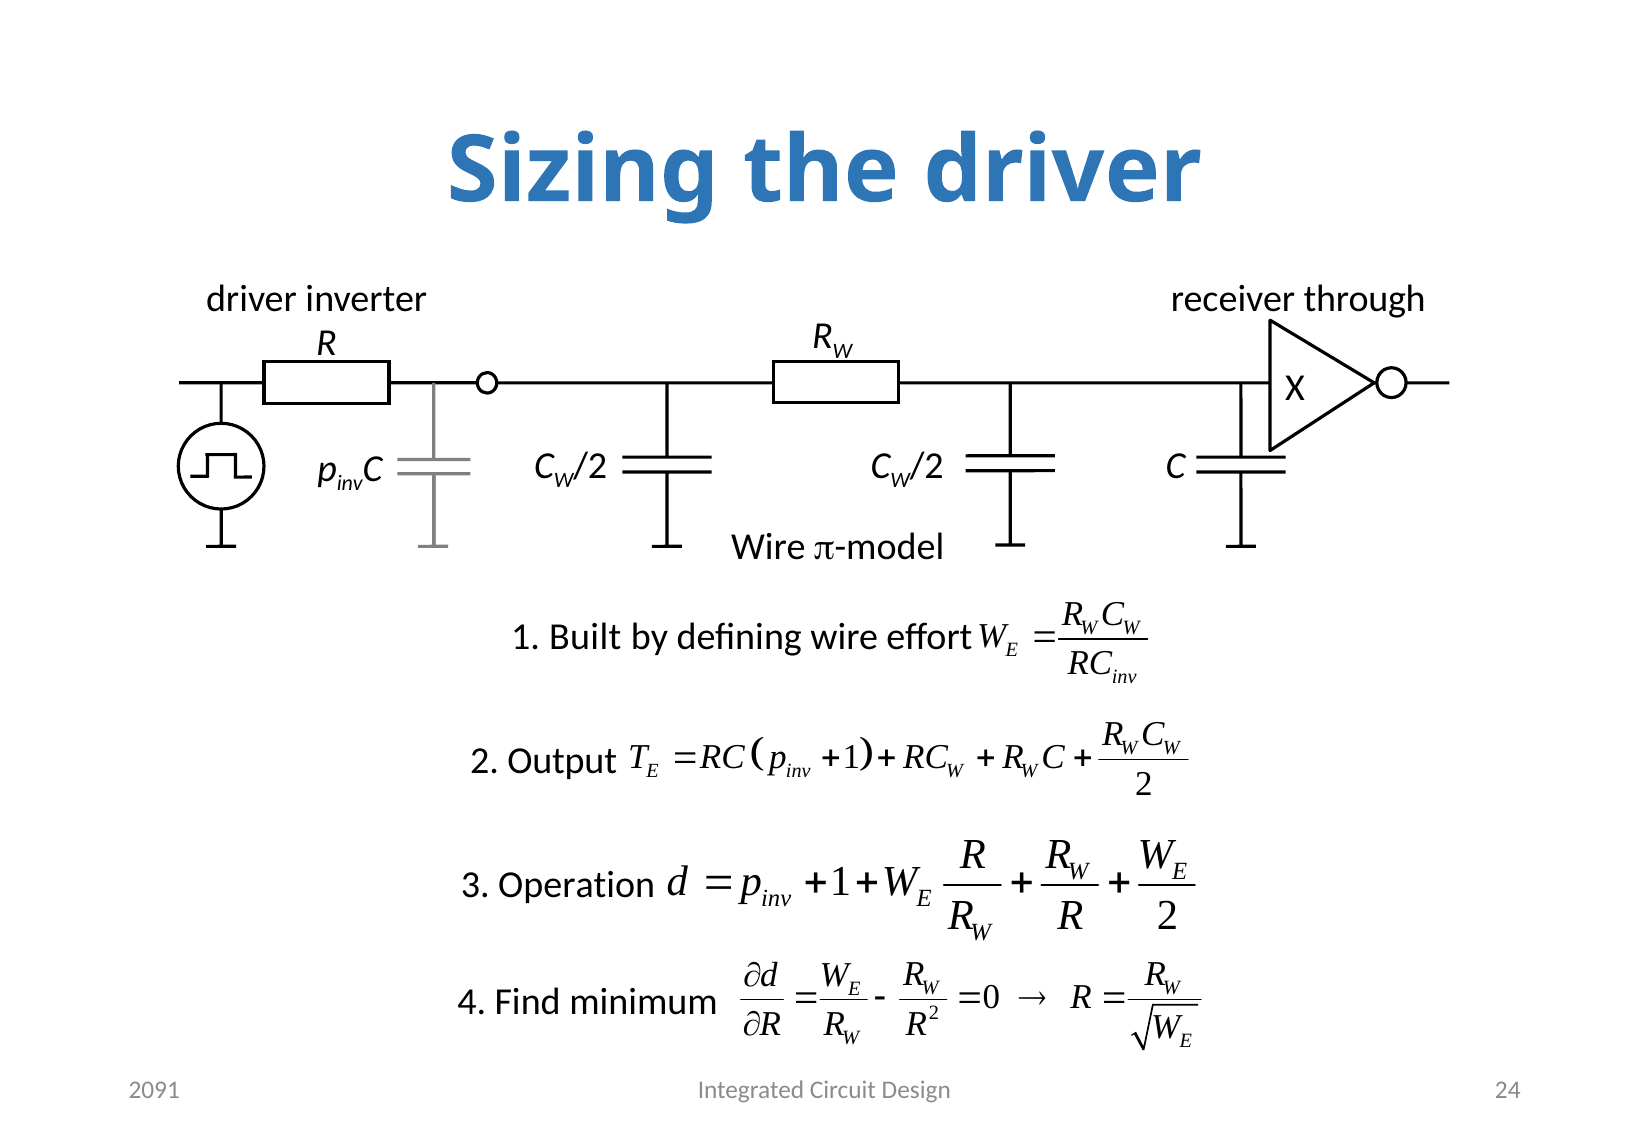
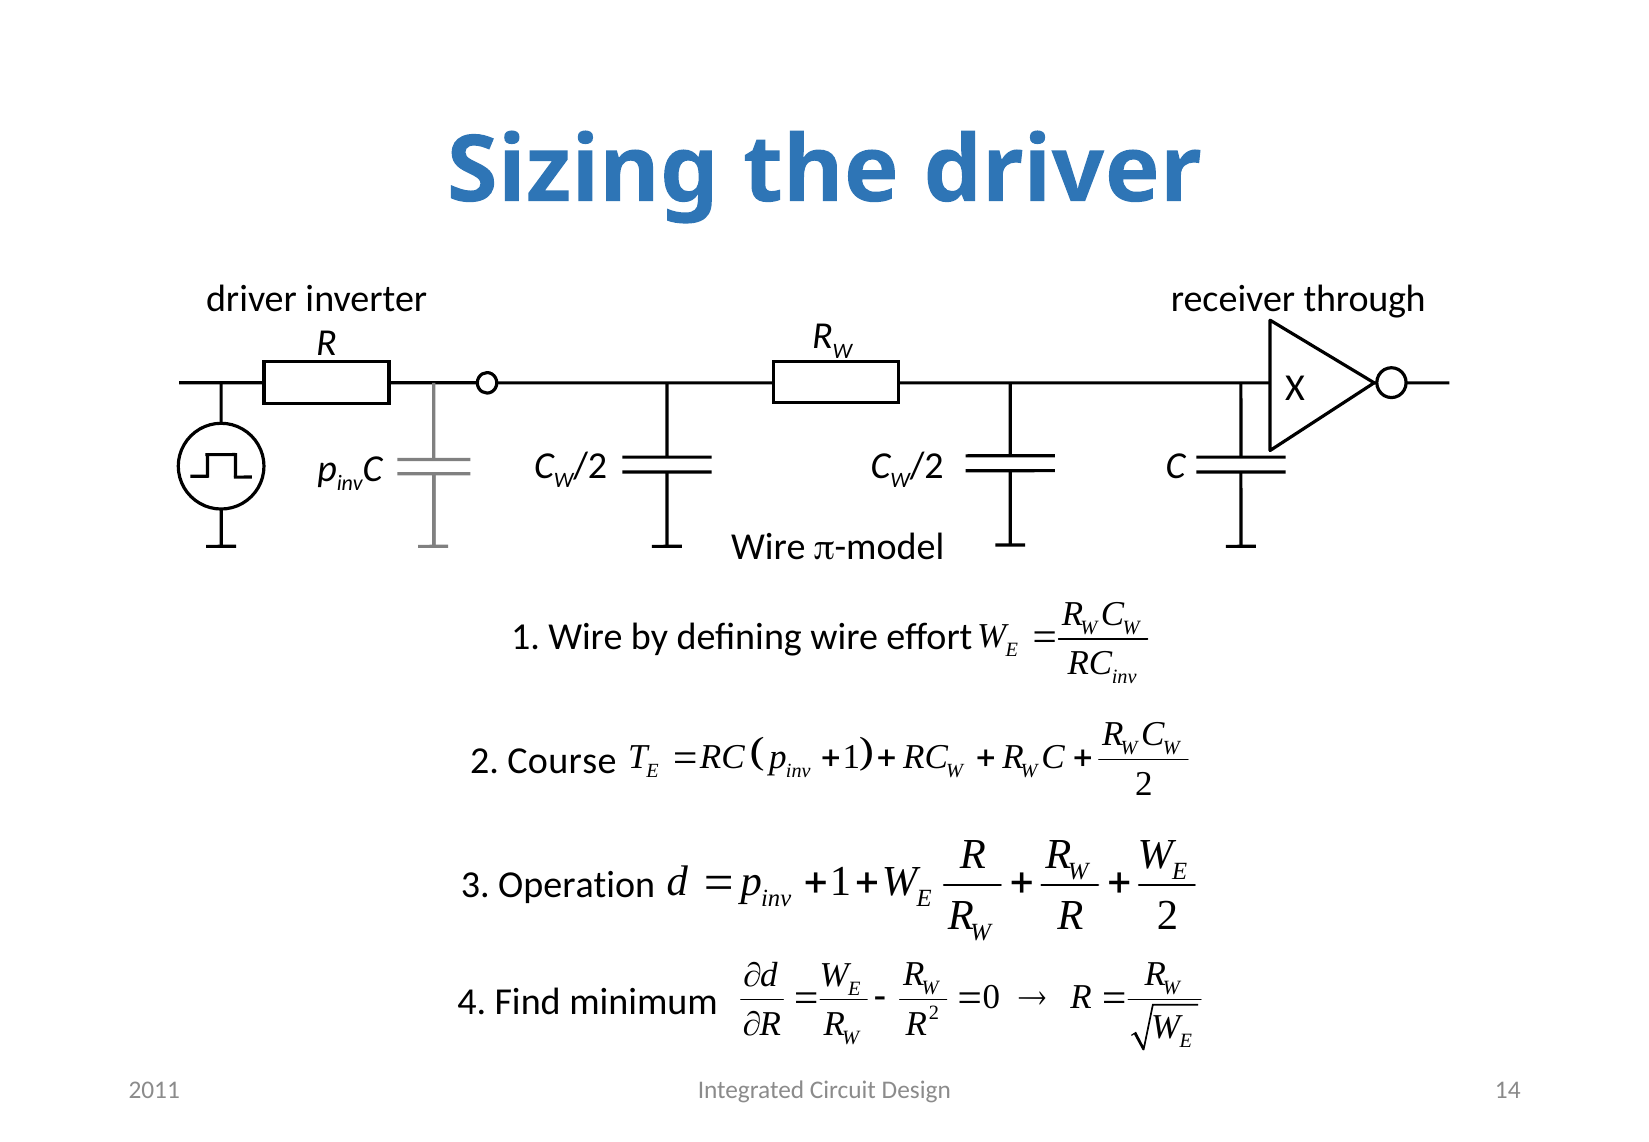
1 Built: Built -> Wire (585, 637)
Output: Output -> Course (562, 760)
24: 24 -> 14 (1508, 1090)
2091: 2091 -> 2011 (154, 1090)
